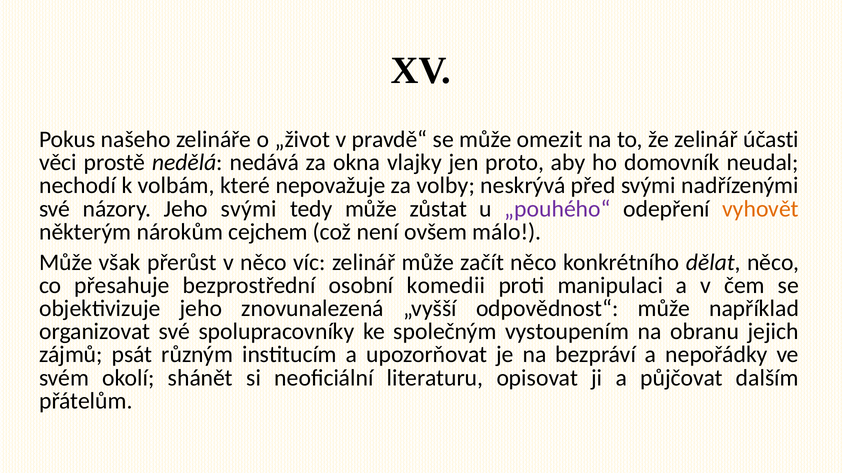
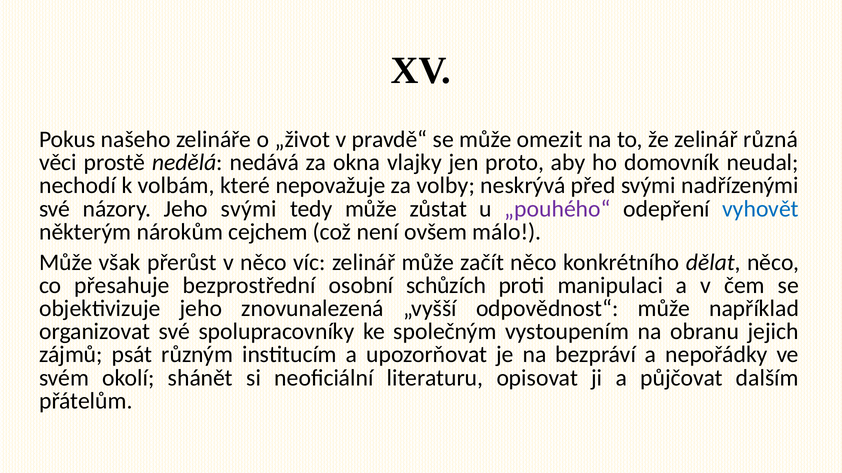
účasti: účasti -> různá (771, 140)
vyhovět colour: orange -> blue (761, 209)
komedii: komedii -> schůzích (446, 286)
